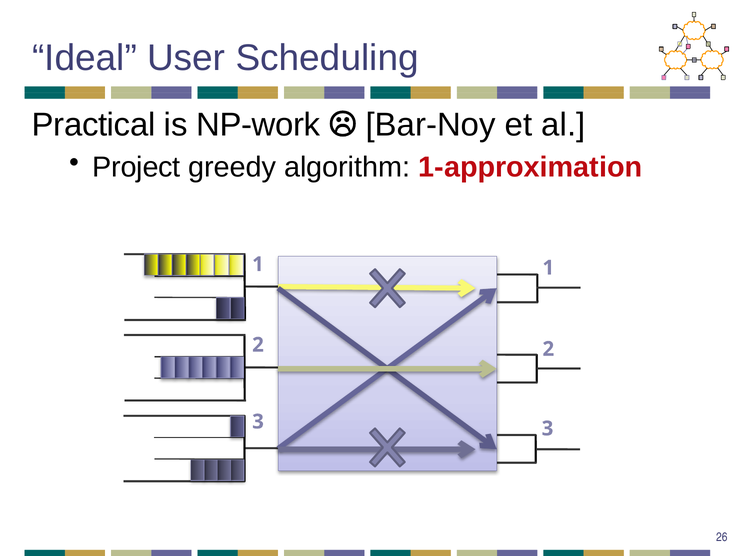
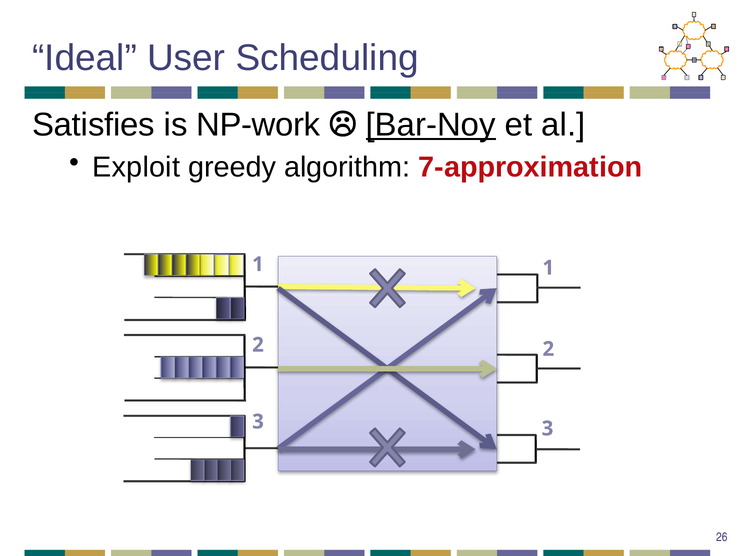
Practical: Practical -> Satisfies (94, 125)
Bar-Noy underline: none -> present (431, 125)
Project: Project -> Exploit (136, 167)
1-approximation: 1-approximation -> 7-approximation (530, 167)
